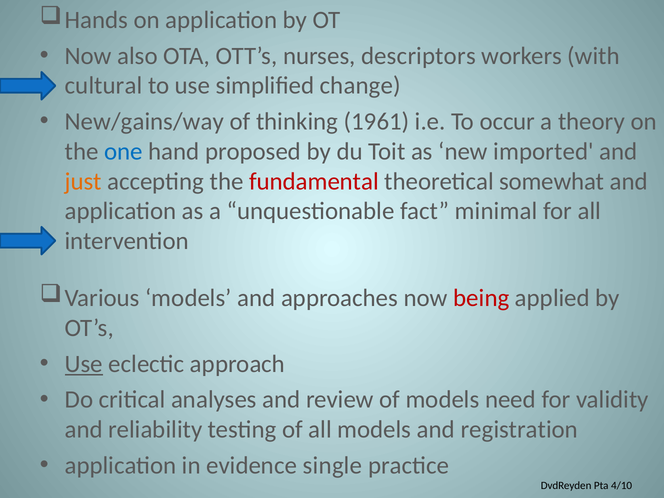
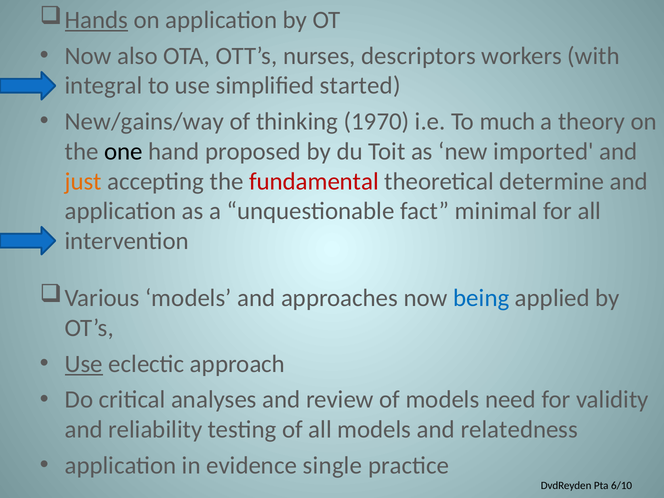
Hands underline: none -> present (96, 20)
cultural: cultural -> integral (104, 86)
change: change -> started (360, 86)
1961: 1961 -> 1970 (376, 122)
occur: occur -> much (507, 122)
one colour: blue -> black (123, 151)
somewhat: somewhat -> determine (552, 181)
being colour: red -> blue (481, 298)
registration: registration -> relatedness (519, 430)
4/10: 4/10 -> 6/10 (622, 485)
